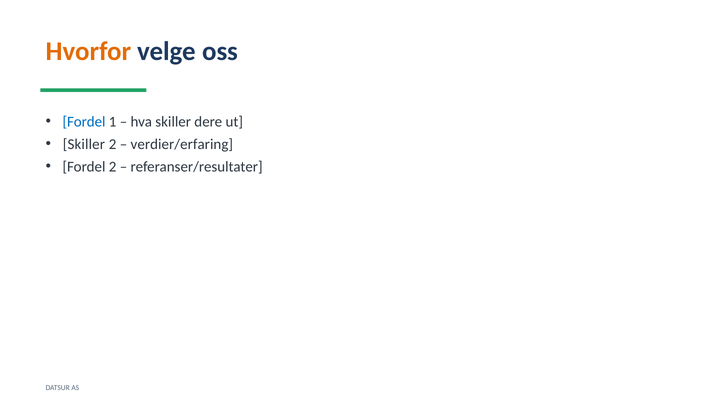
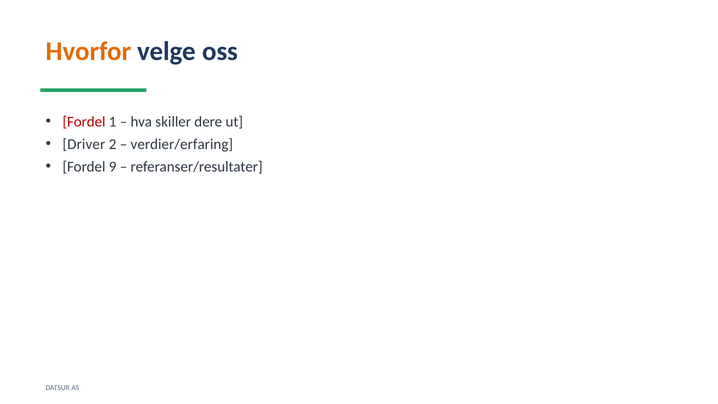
Fordel colour: blue -> red (84, 122)
Skiller: Skiller -> Driver (84, 144)
Fordel 2: 2 -> 9 (113, 167)
